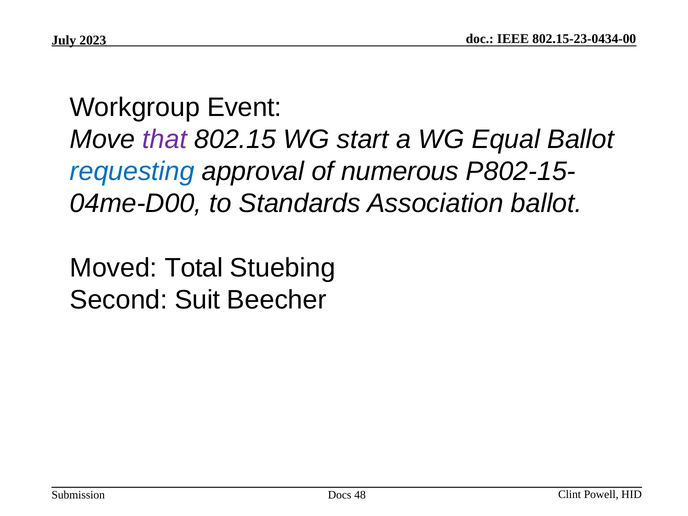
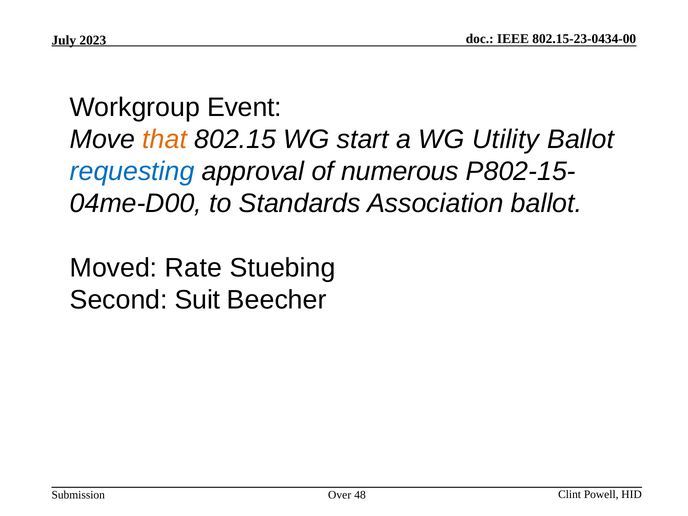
that colour: purple -> orange (165, 139)
Equal: Equal -> Utility (506, 139)
Total: Total -> Rate (194, 268)
Docs: Docs -> Over (340, 495)
